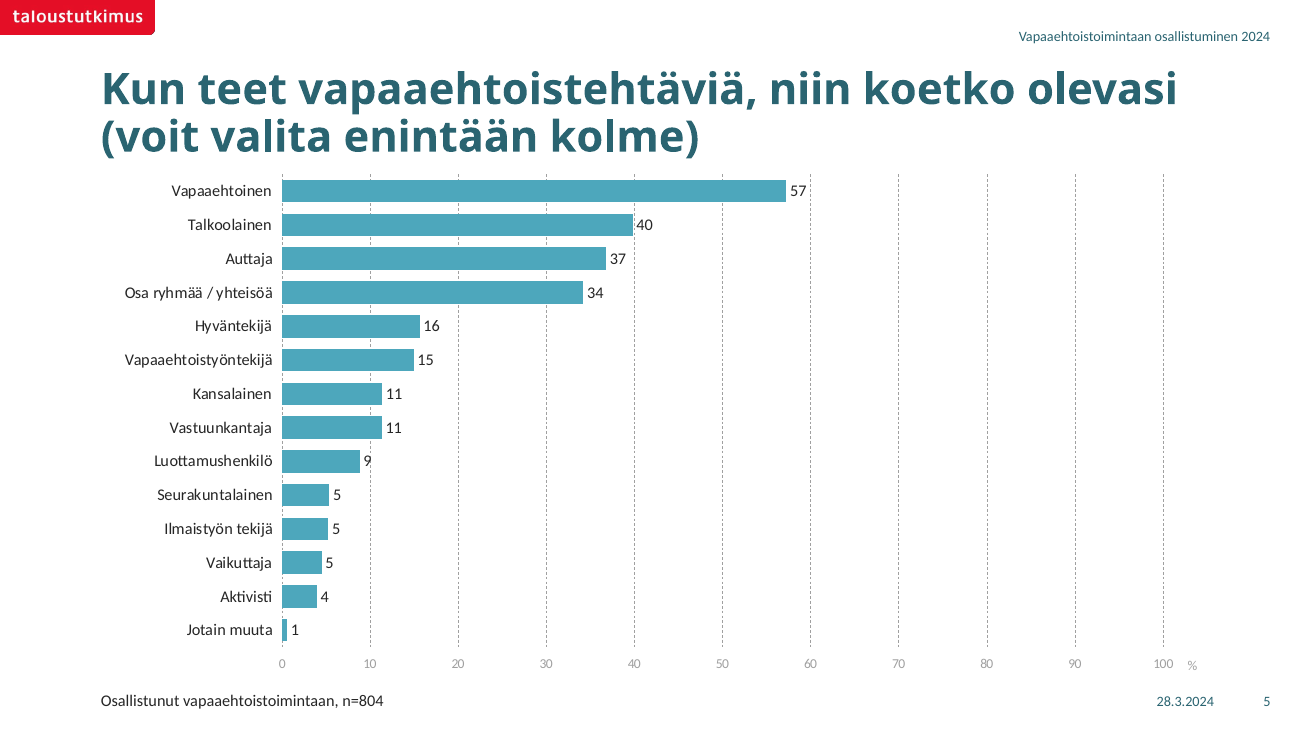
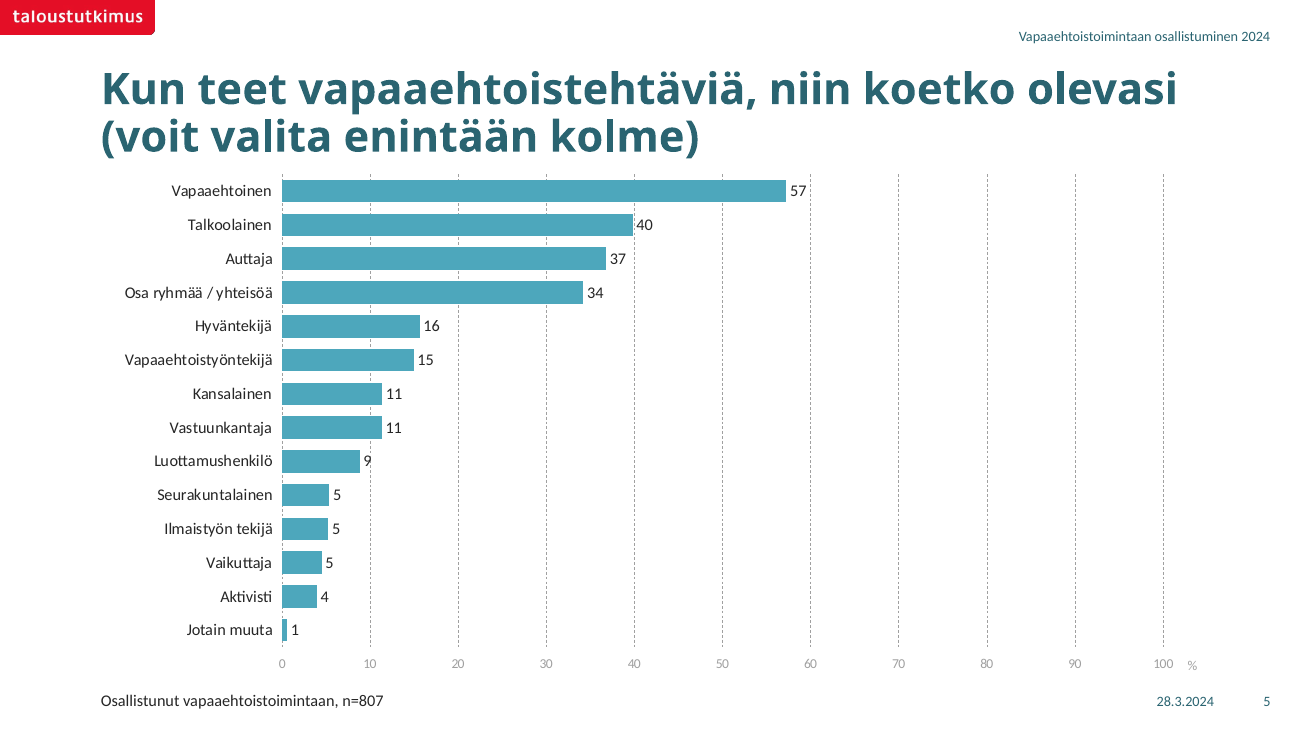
n=804: n=804 -> n=807 (363, 701)
